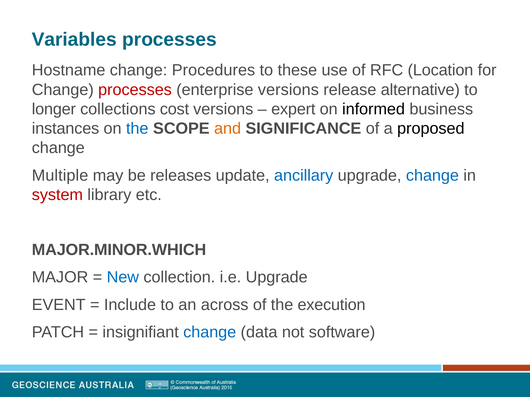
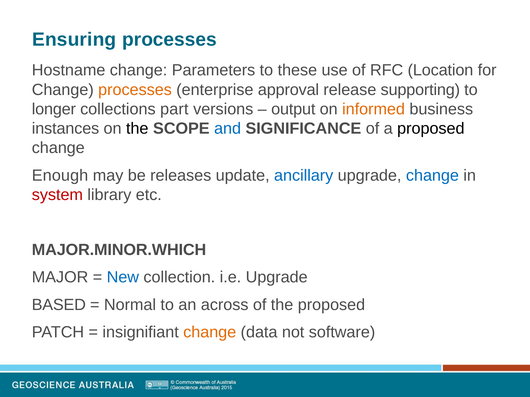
Variables: Variables -> Ensuring (74, 40)
Procedures: Procedures -> Parameters (214, 70)
processes colour: red -> orange (135, 90)
enterprise versions: versions -> approval (288, 90)
alternative: alternative -> supporting (420, 90)
cost: cost -> part (174, 109)
expert: expert -> output (293, 109)
informed colour: black -> orange (374, 109)
the colour: blue -> black (137, 129)
and colour: orange -> blue (228, 129)
Multiple: Multiple -> Enough (60, 176)
EVENT: EVENT -> BASED (59, 305)
Include: Include -> Normal (130, 305)
the execution: execution -> proposed (331, 305)
change colour: blue -> orange (210, 333)
